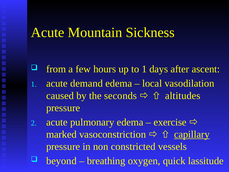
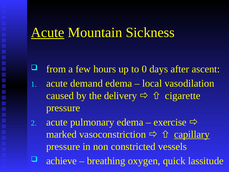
Acute underline: none -> present (48, 32)
to 1: 1 -> 0 (144, 69)
seconds: seconds -> delivery (121, 95)
altitudes: altitudes -> cigarette (183, 95)
beyond: beyond -> achieve (61, 161)
